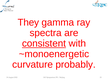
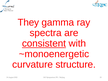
probably: probably -> structure (76, 64)
